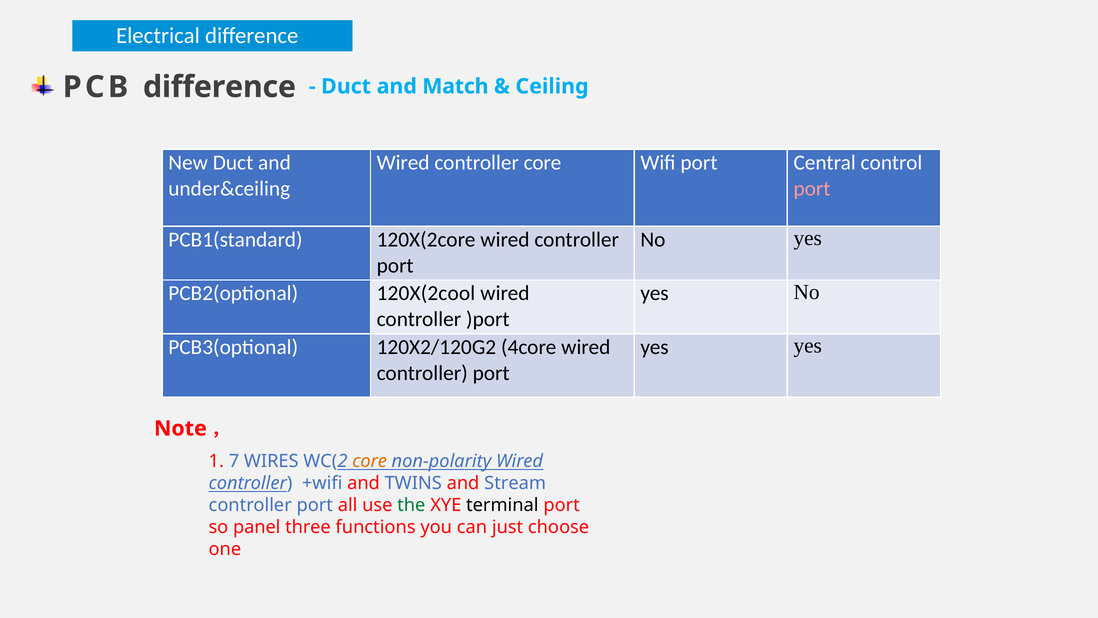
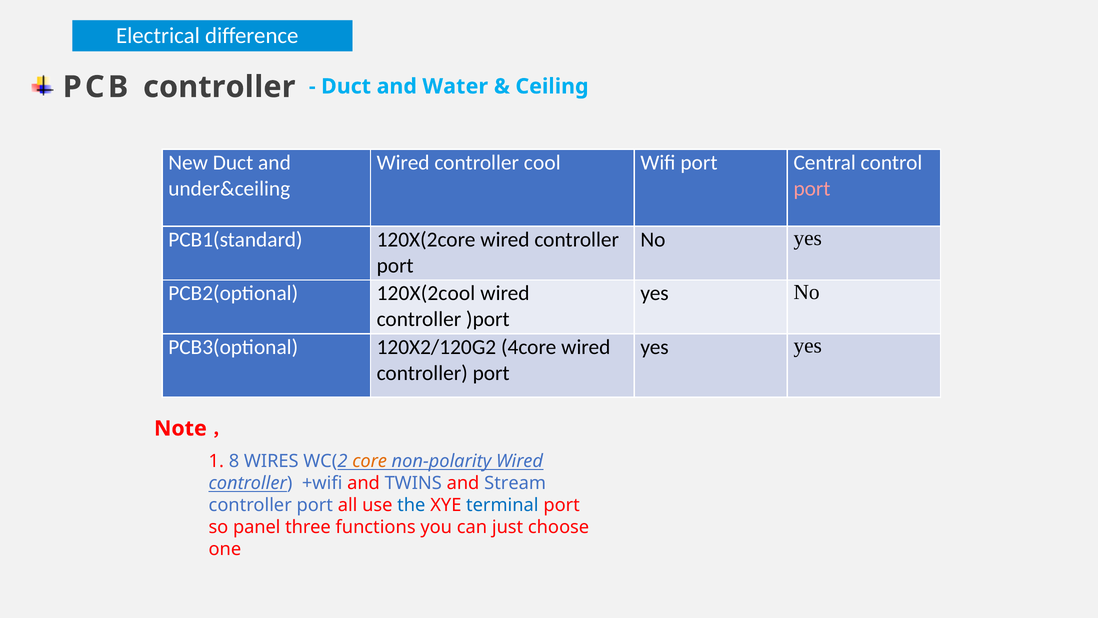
PCB difference: difference -> controller (219, 87)
Match: Match -> Water (455, 86)
controller core: core -> cool (542, 163)
7: 7 -> 8 (234, 461)
the colour: green -> blue (411, 505)
terminal colour: black -> blue (502, 505)
